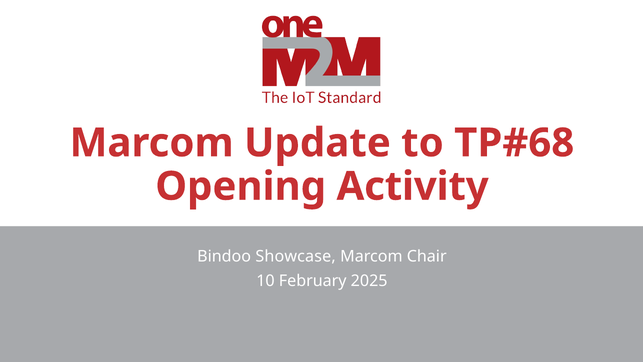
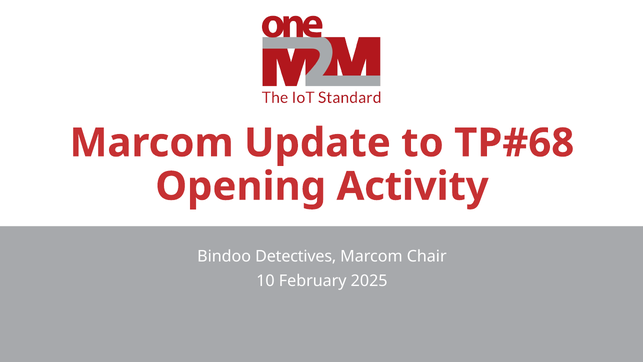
Showcase: Showcase -> Detectives (296, 256)
